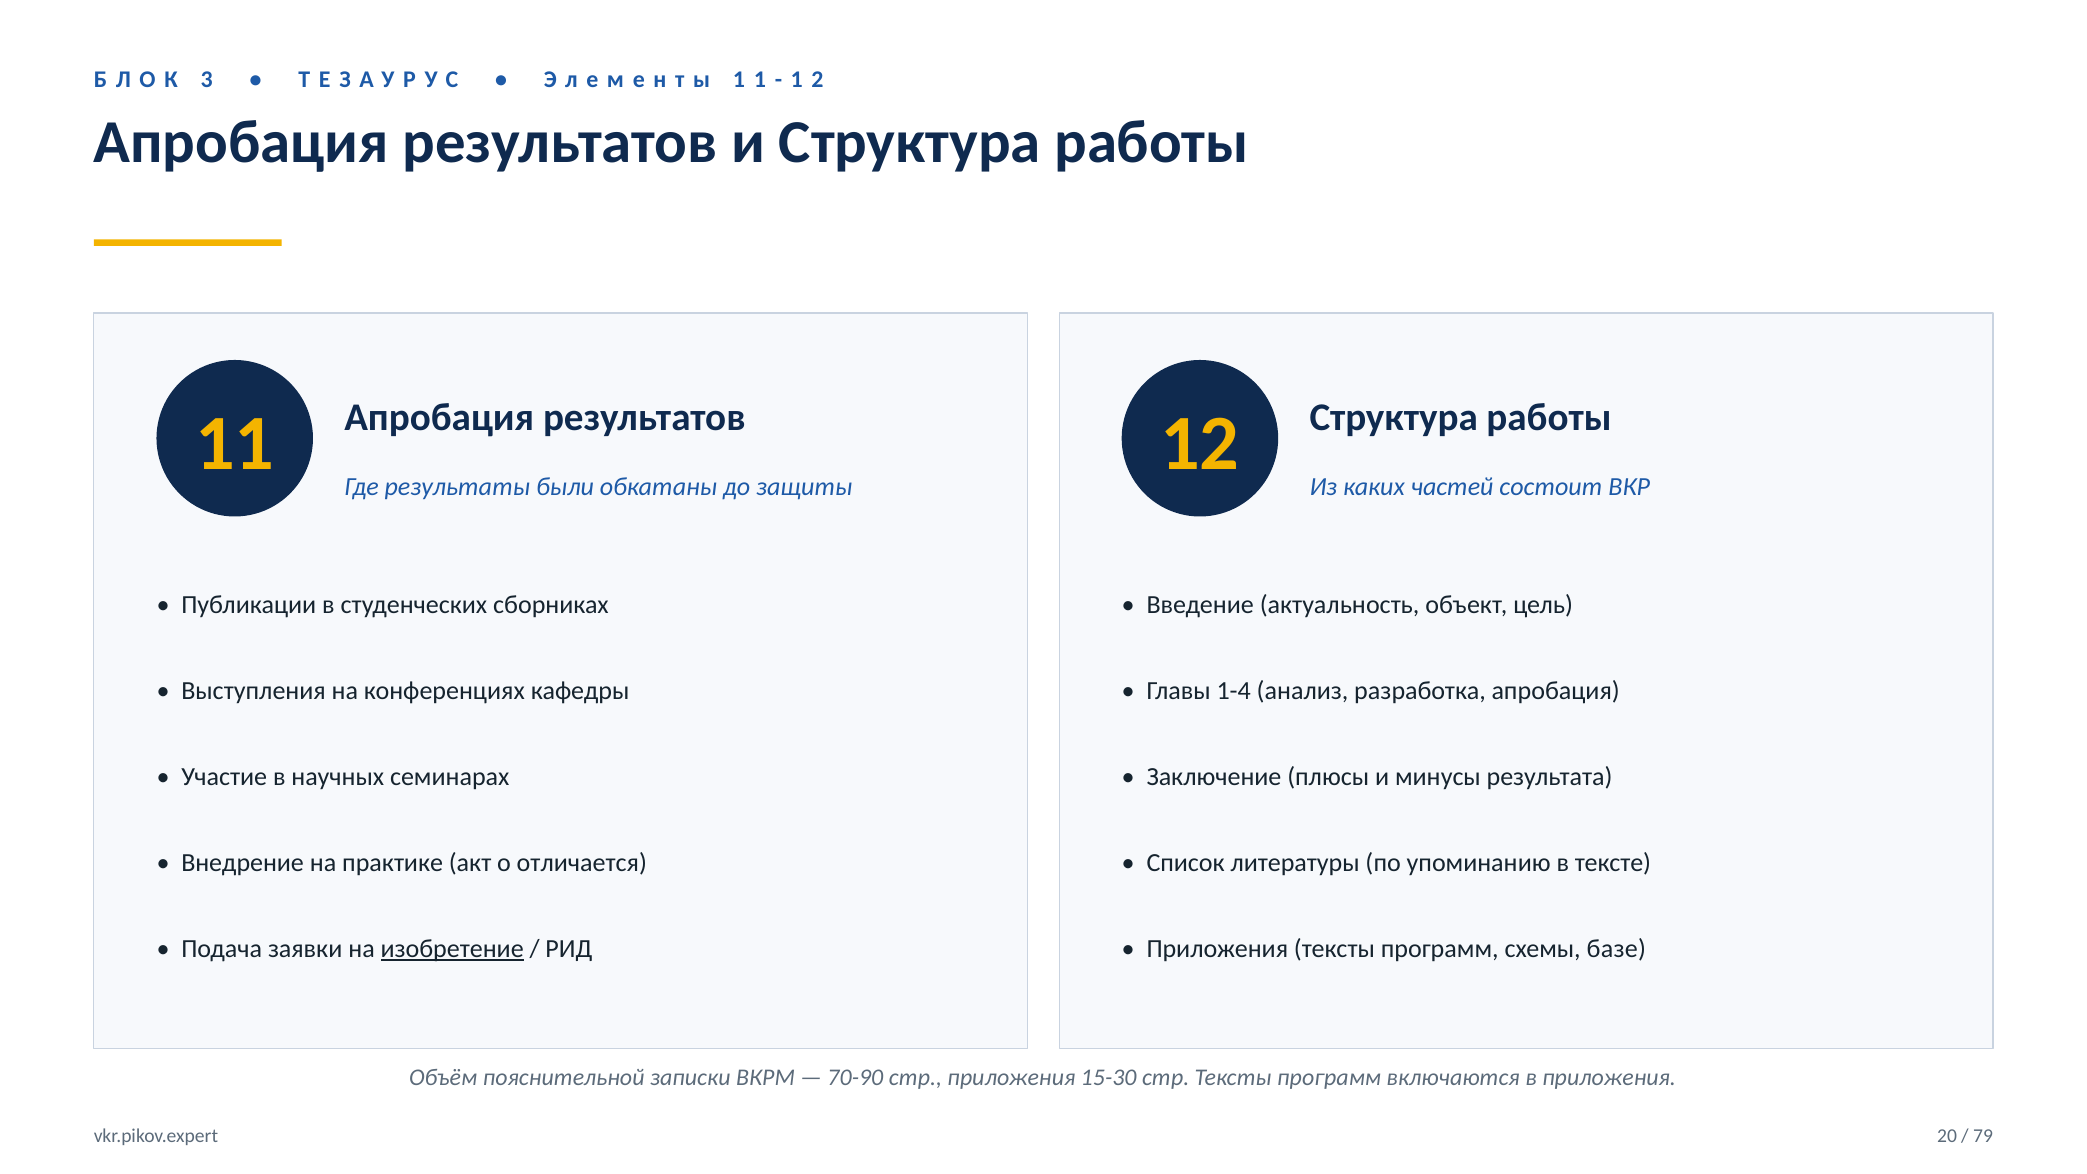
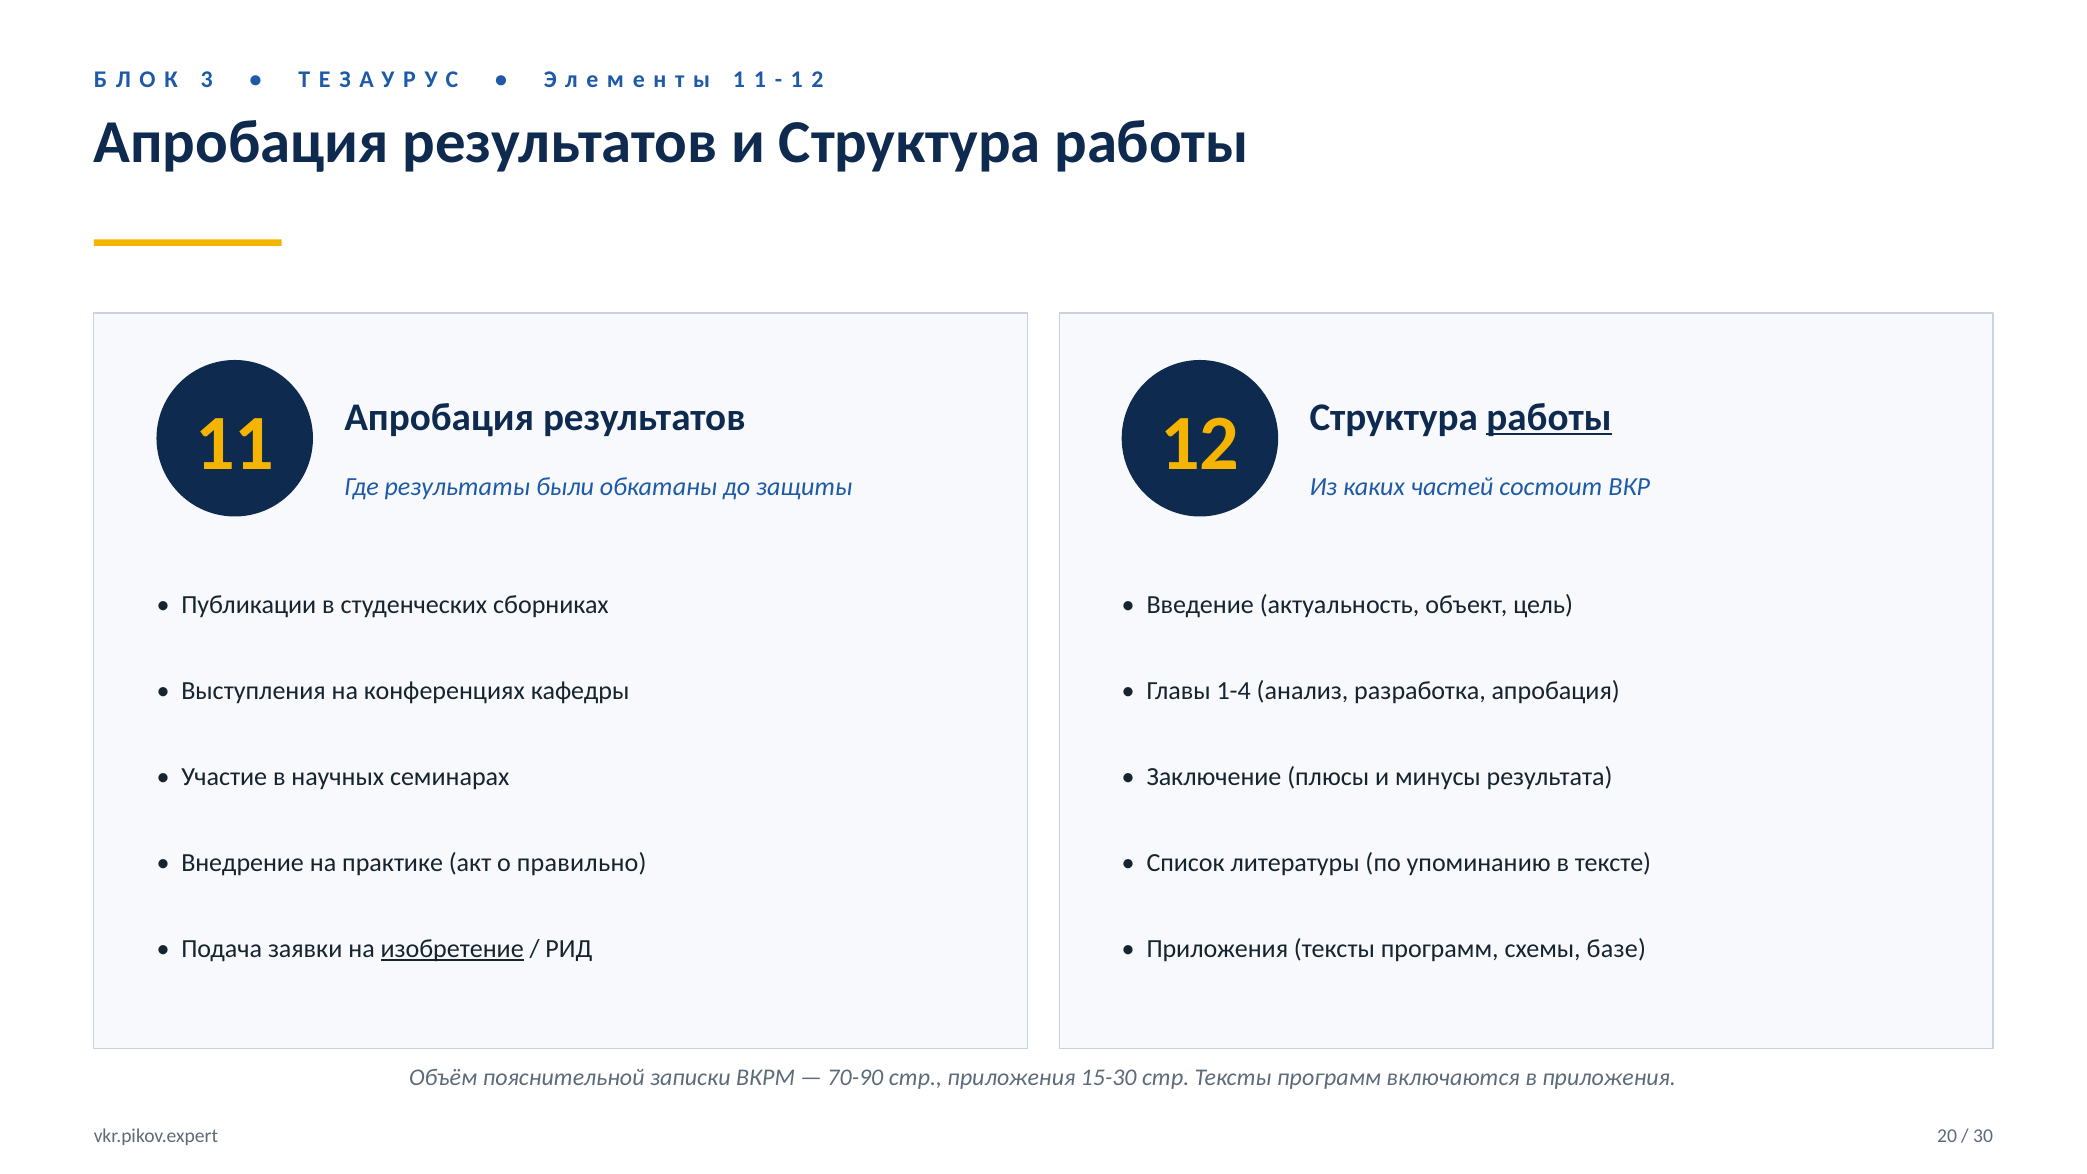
работы underline: none -> present (1549, 417)
отличается: отличается -> правильно (582, 863)
79: 79 -> 30 (1983, 1136)
